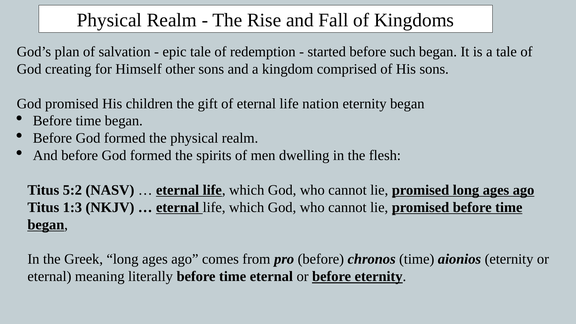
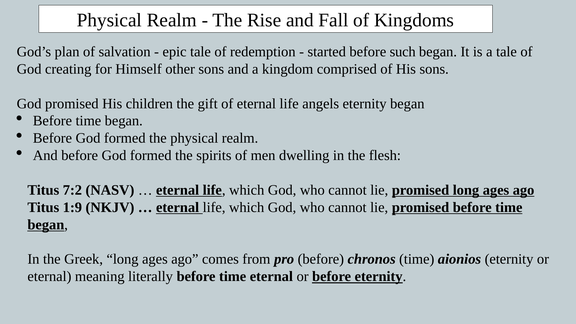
nation: nation -> angels (321, 104)
5:2: 5:2 -> 7:2 (72, 190)
1:3: 1:3 -> 1:9 (72, 207)
